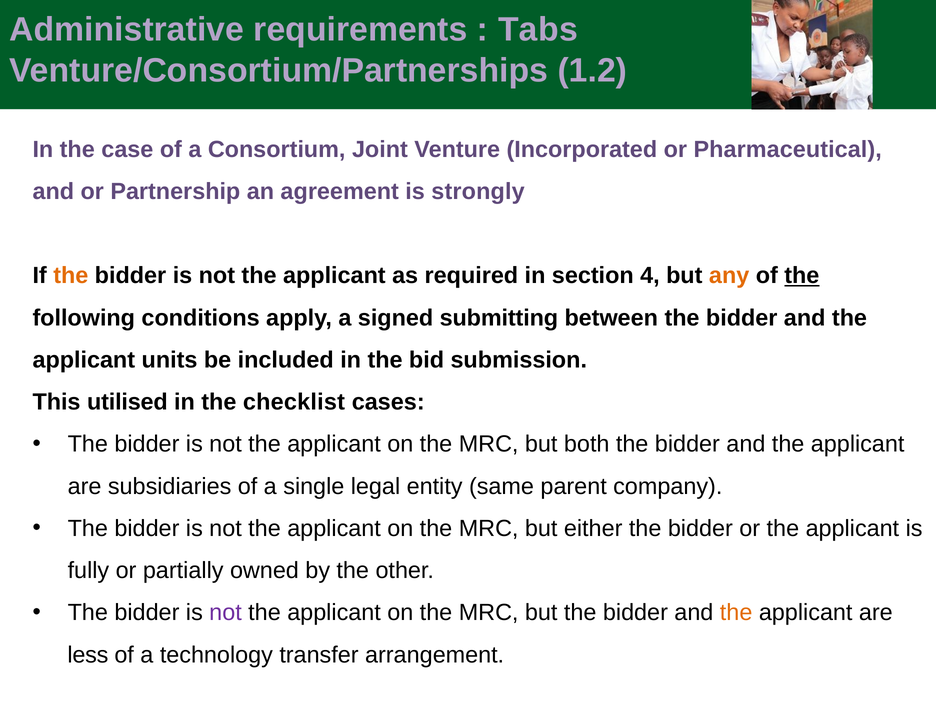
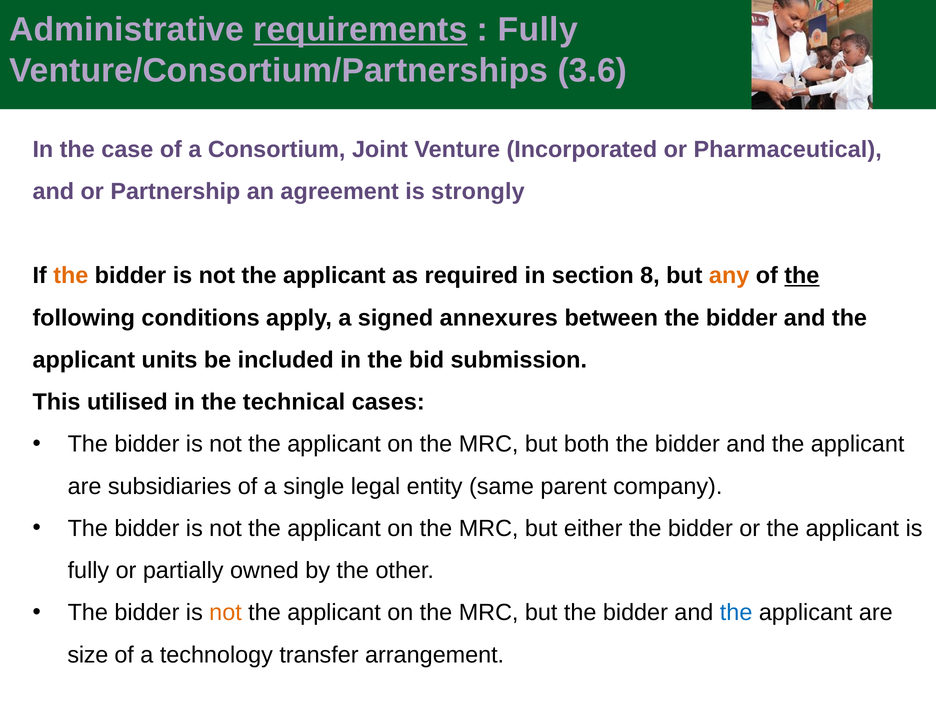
requirements underline: none -> present (360, 30)
Tabs: Tabs -> Fully (538, 30)
1.2: 1.2 -> 3.6 (592, 70)
4: 4 -> 8 (650, 276)
submitting: submitting -> annexures (499, 318)
checklist: checklist -> technical (294, 402)
not colour: purple -> orange (225, 613)
the colour: orange -> blue (736, 613)
less: less -> size (88, 655)
